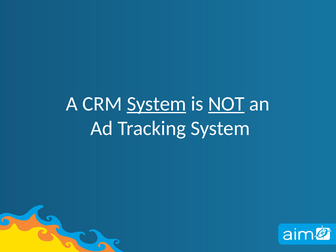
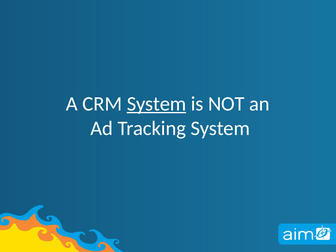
NOT underline: present -> none (226, 104)
